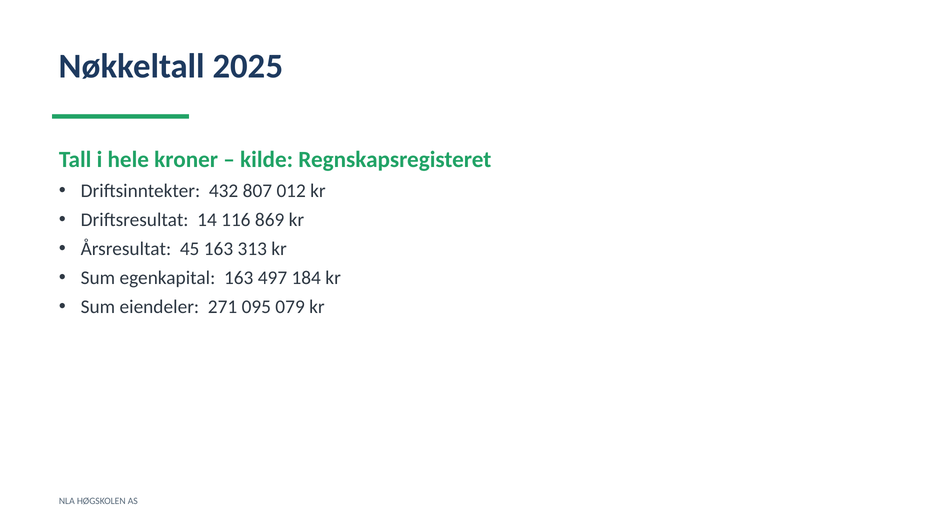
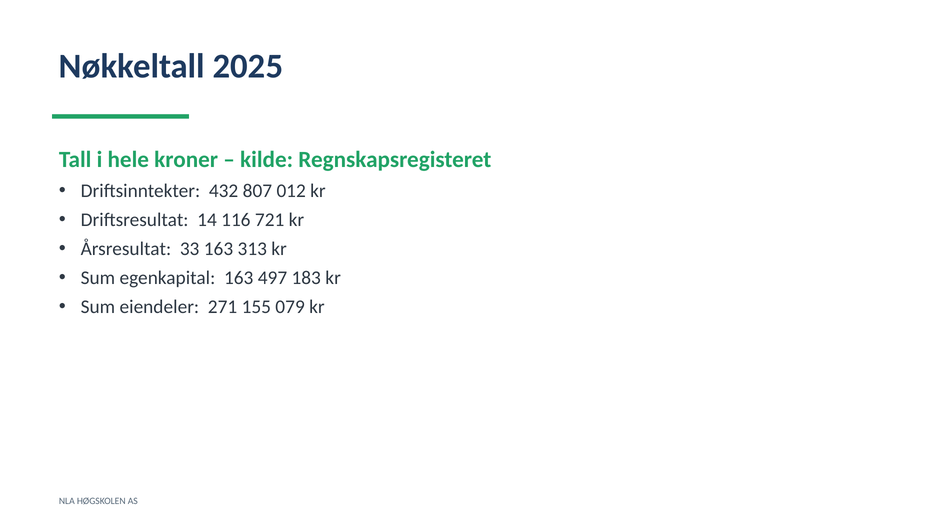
869: 869 -> 721 (270, 220)
45: 45 -> 33 (190, 249)
184: 184 -> 183 (306, 278)
095: 095 -> 155 (256, 307)
